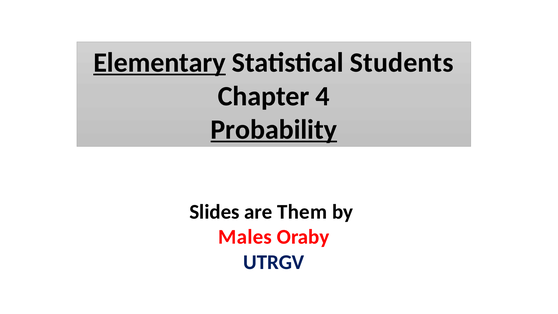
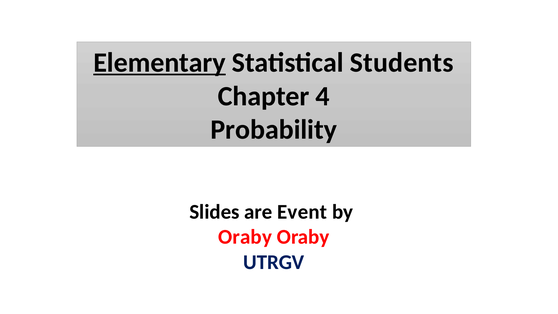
Probability underline: present -> none (274, 130)
Them: Them -> Event (302, 212)
Males: Males -> Oraby (245, 237)
